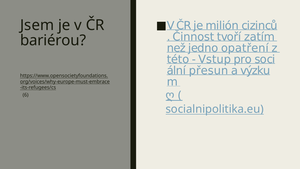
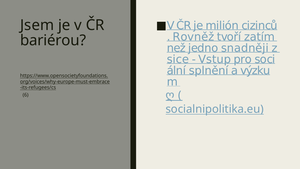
Činnost: Činnost -> Rovněž (193, 37)
opatření: opatření -> snadněji (245, 48)
této: této -> sice (178, 59)
přesun: přesun -> splnění (209, 71)
